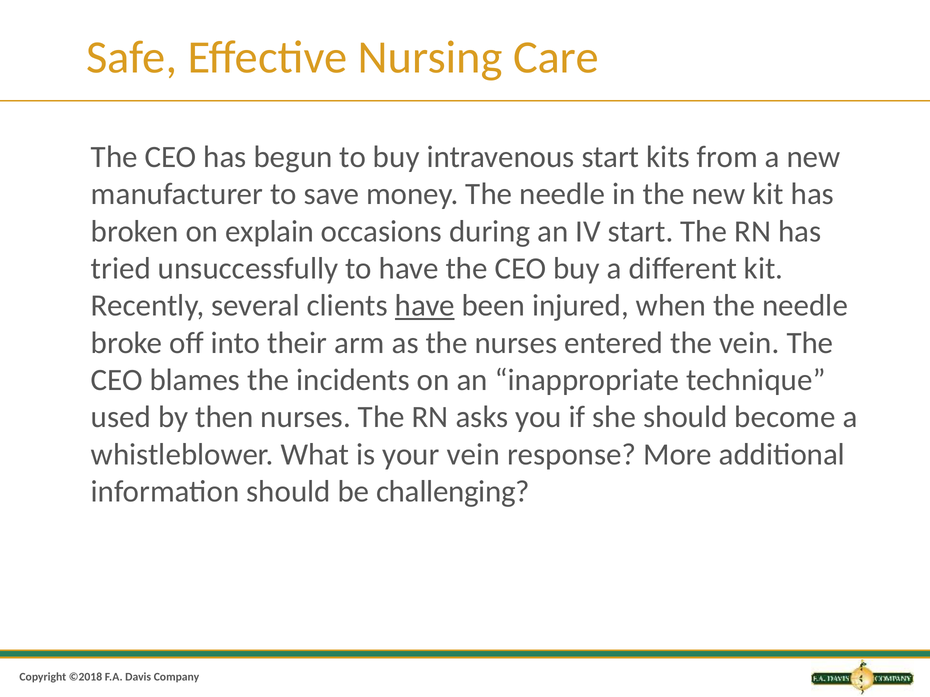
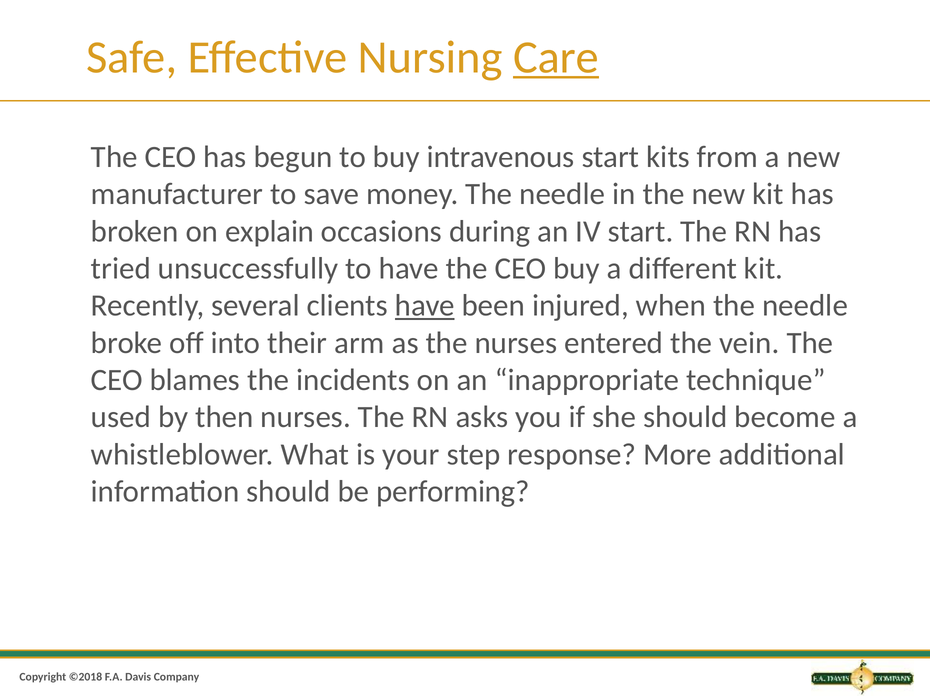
Care underline: none -> present (556, 57)
your vein: vein -> step (473, 455)
challenging: challenging -> performing (453, 492)
